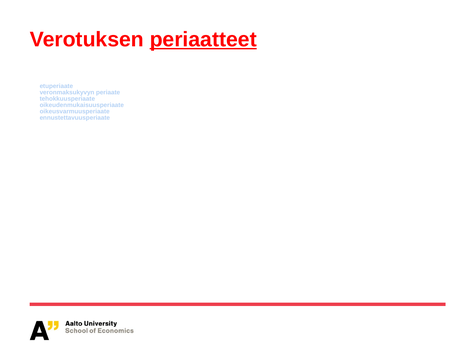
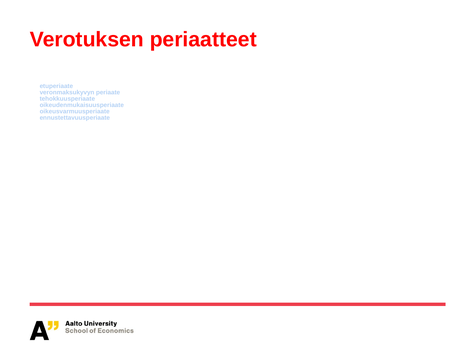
periaatteet underline: present -> none (203, 40)
